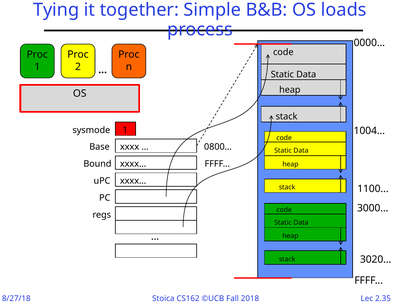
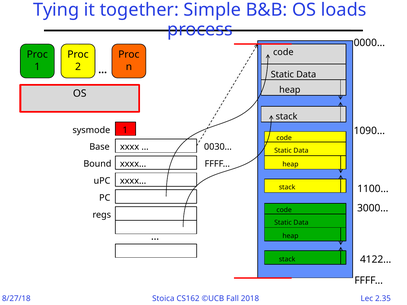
1004…: 1004… -> 1090… (369, 131)
0800…: 0800… -> 0030… (218, 147)
3020…: 3020… -> 4122… (376, 260)
